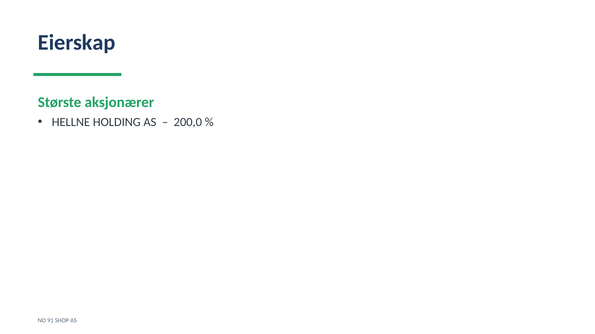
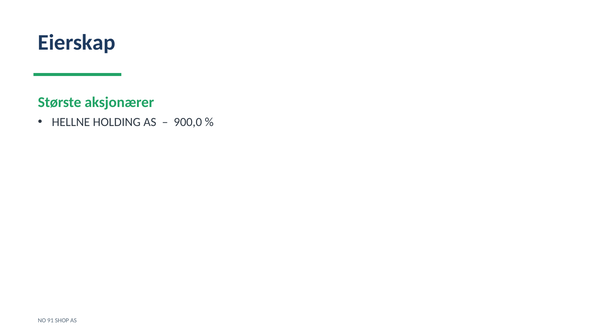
200,0: 200,0 -> 900,0 (188, 122)
